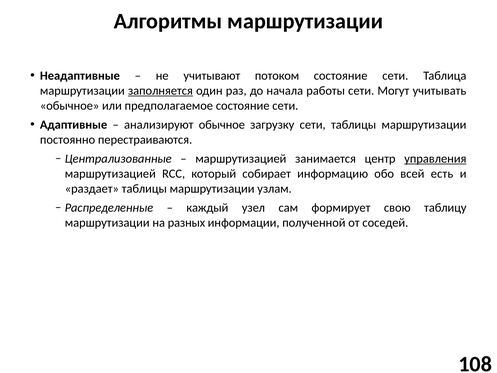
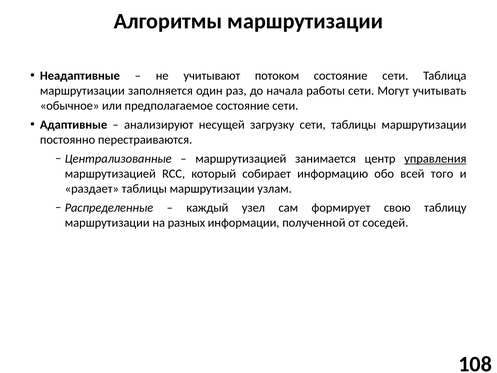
заполняется underline: present -> none (160, 91)
анализируют обычное: обычное -> несущей (222, 125)
есть: есть -> того (442, 174)
